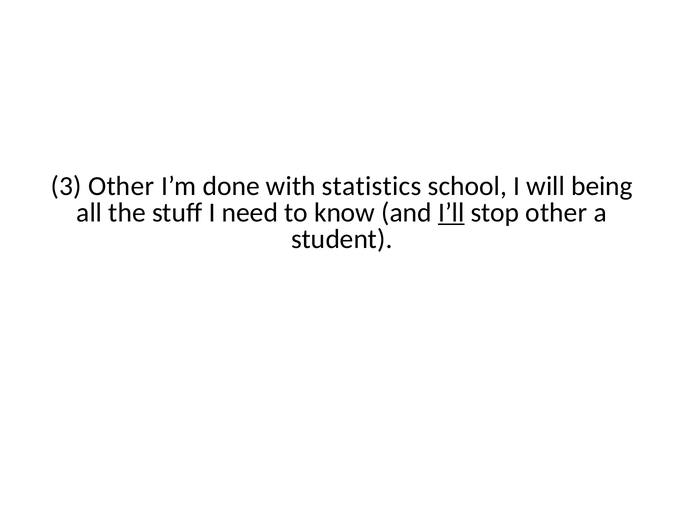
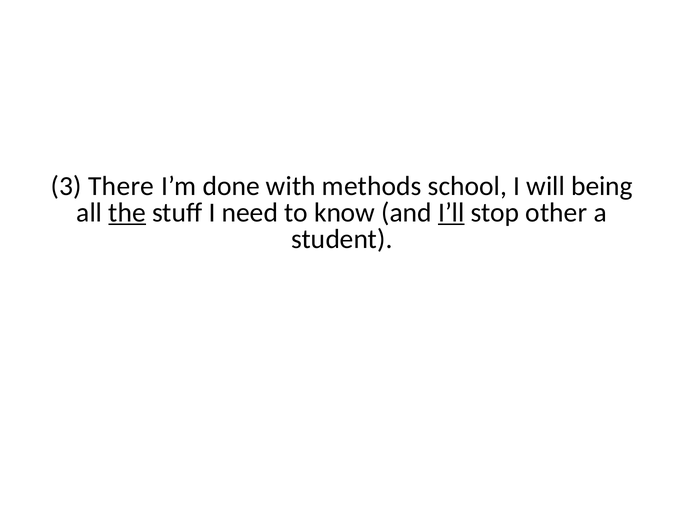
3 Other: Other -> There (121, 186)
statistics: statistics -> methods (372, 186)
the underline: none -> present (127, 212)
